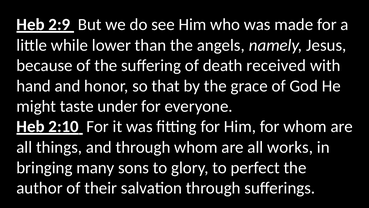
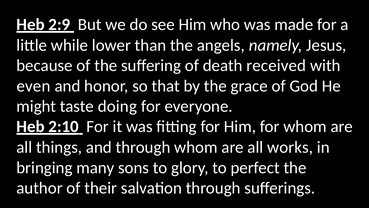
hand: hand -> even (33, 86)
under: under -> doing (117, 106)
